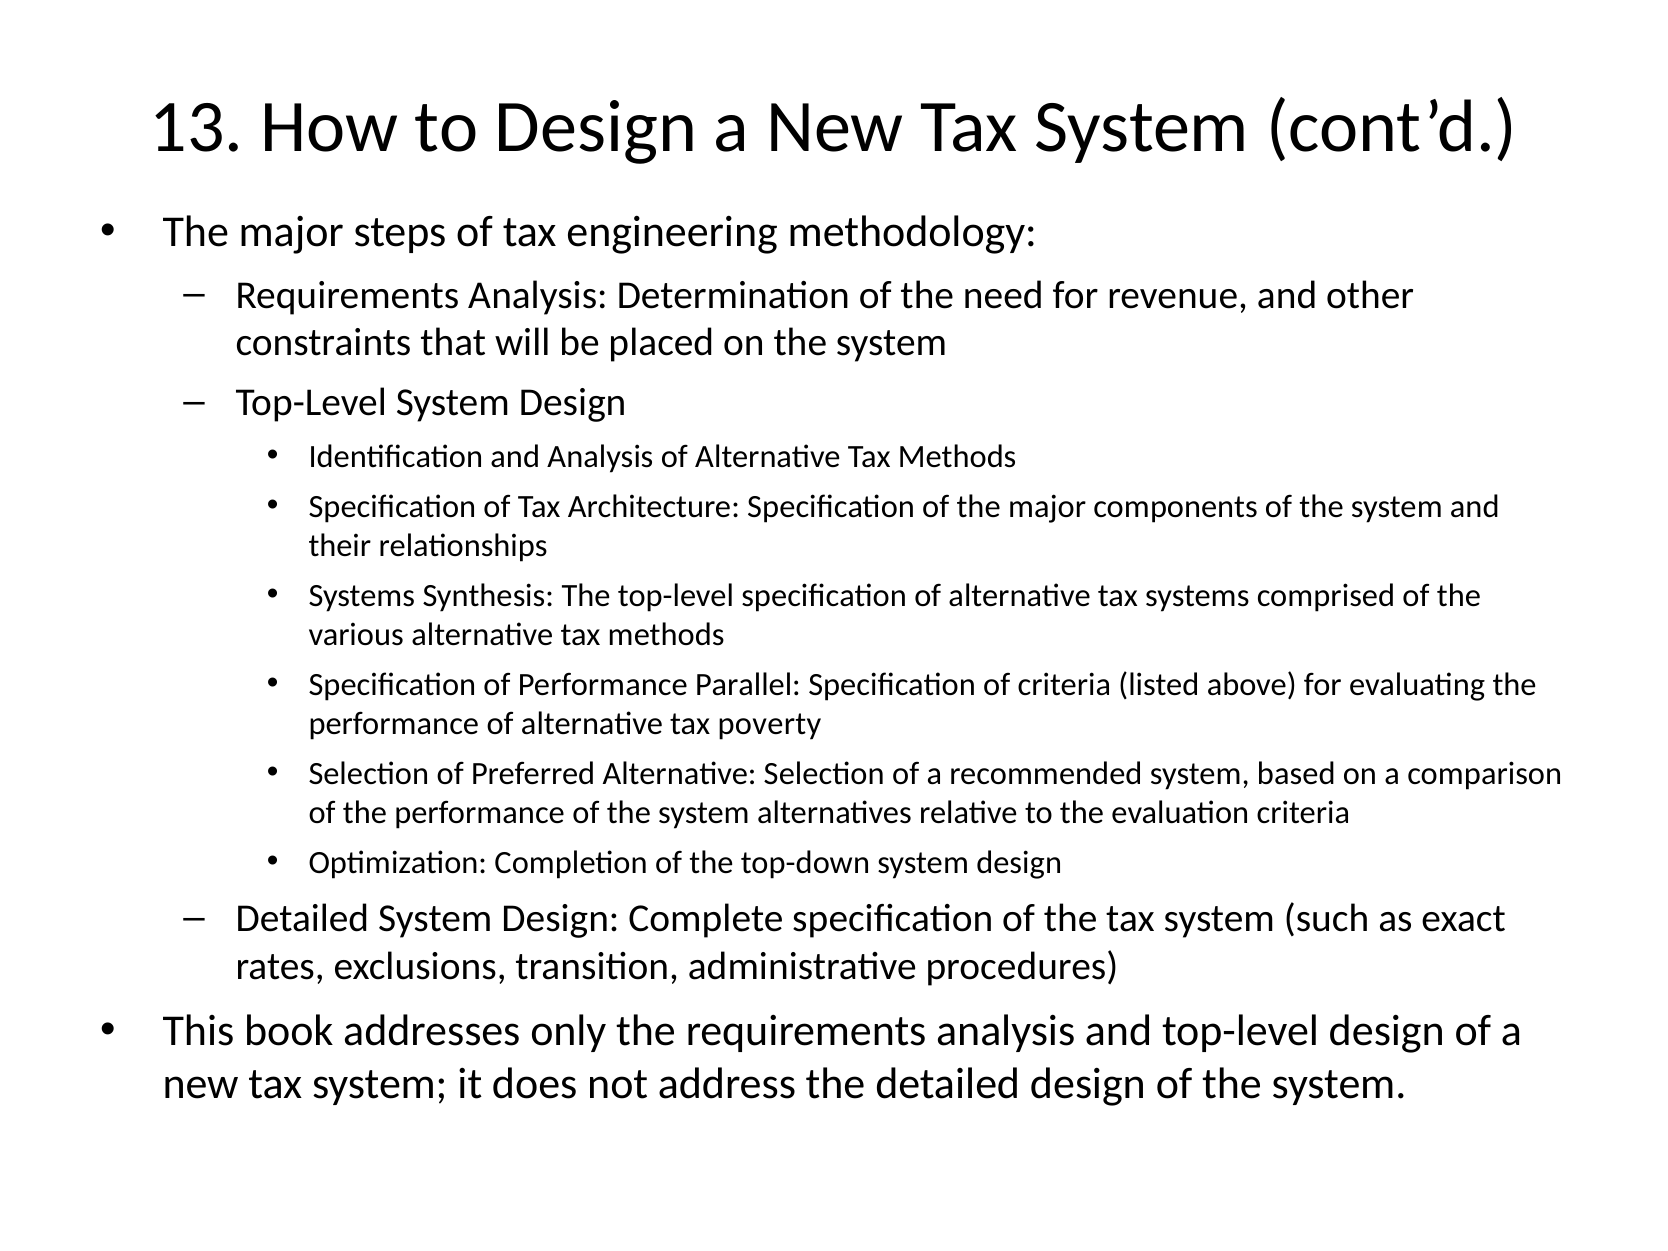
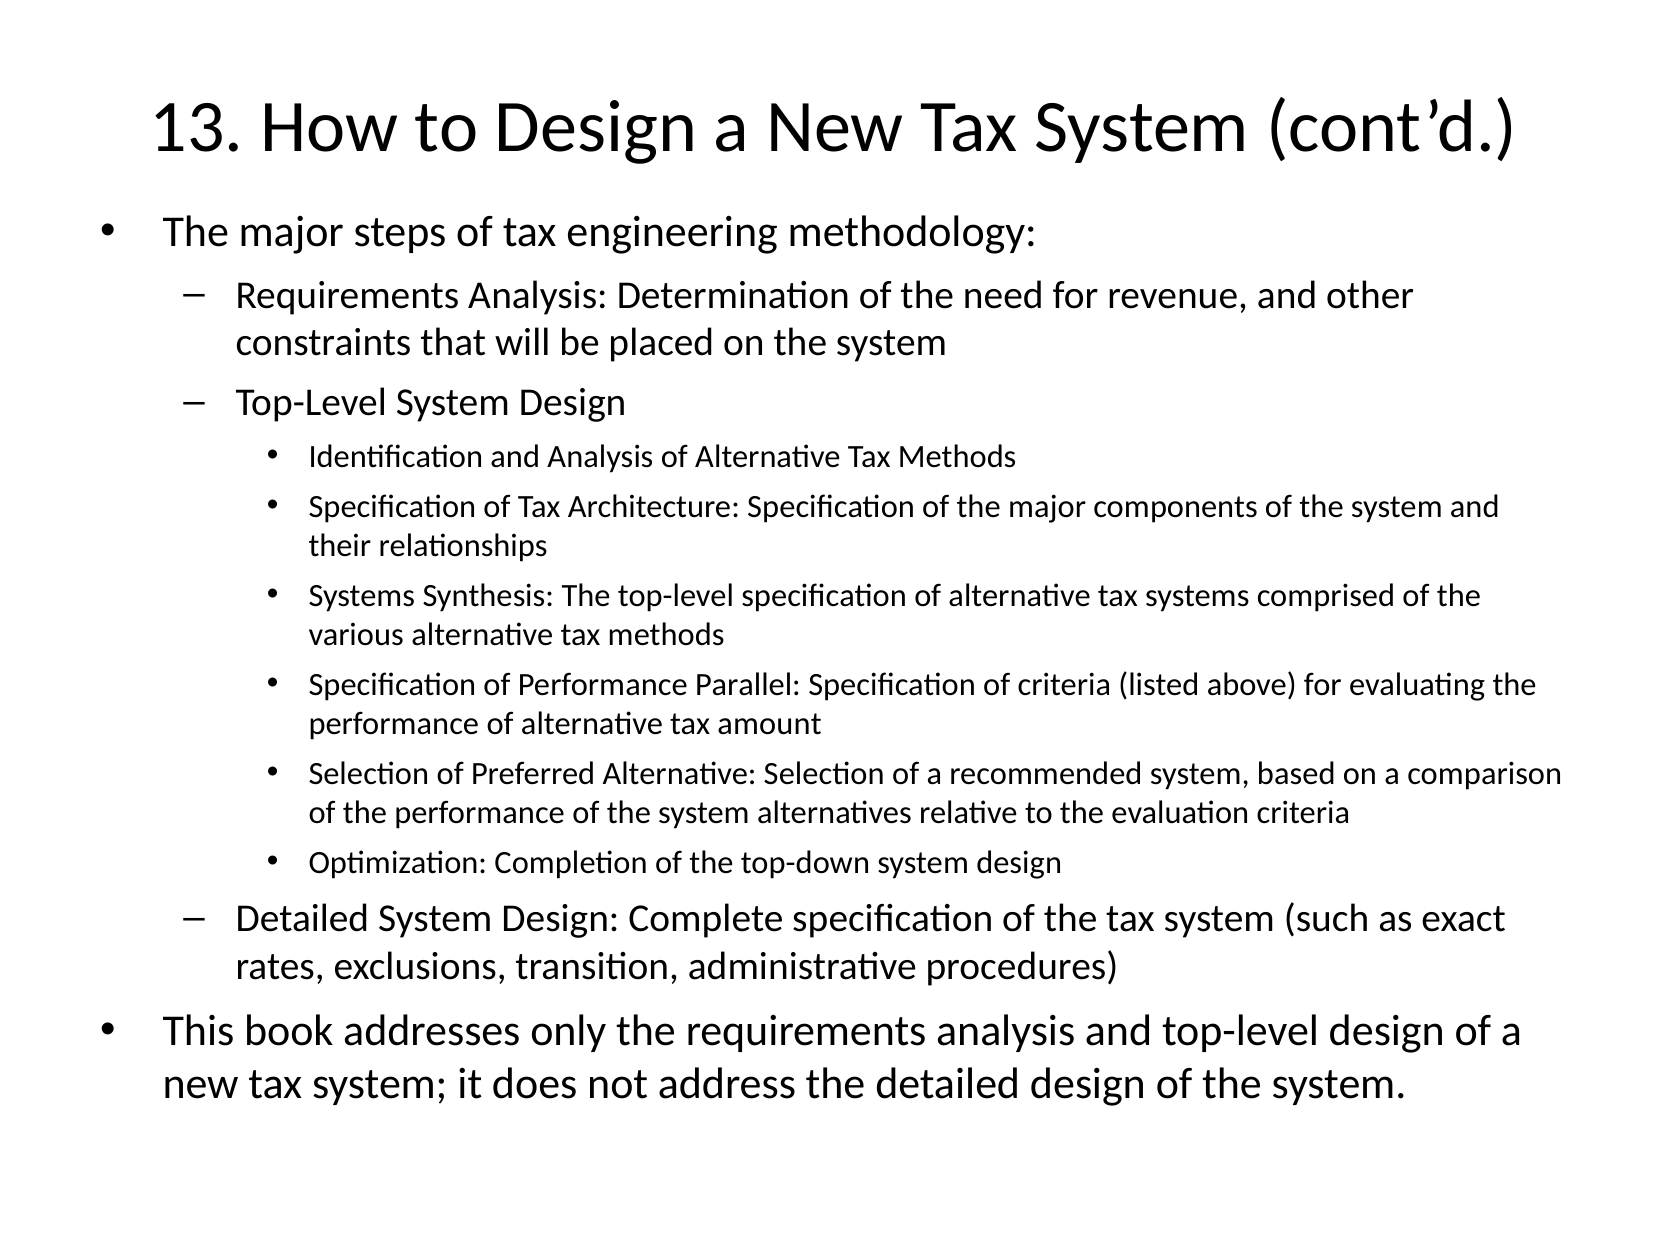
poverty: poverty -> amount (769, 723)
